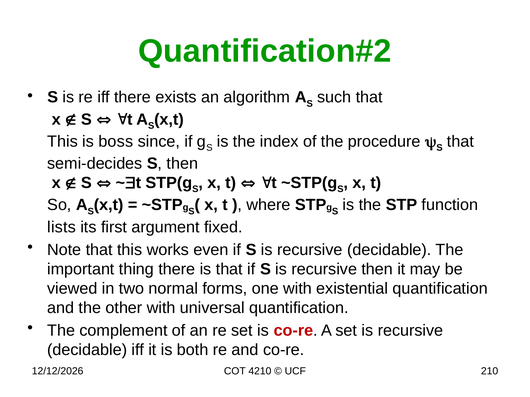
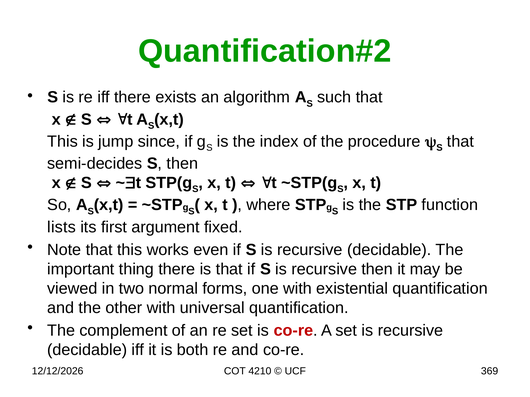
boss: boss -> jump (116, 142)
210: 210 -> 369 (490, 372)
